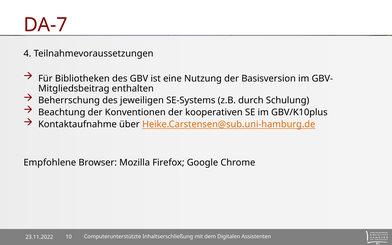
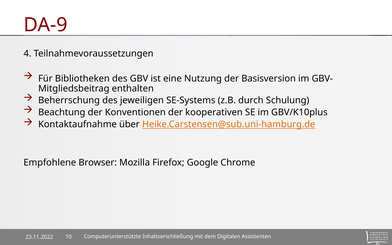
DA-7: DA-7 -> DA-9 (46, 25)
